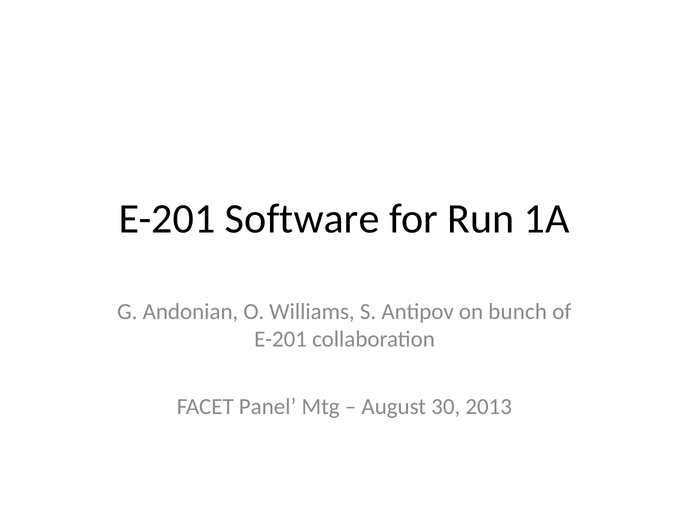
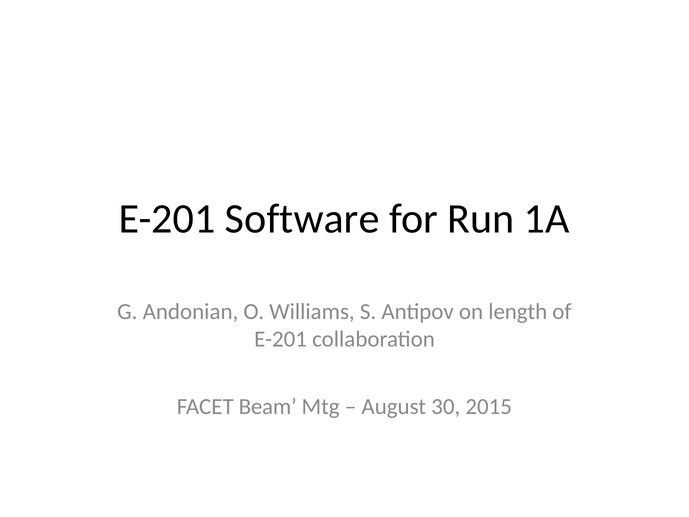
bunch: bunch -> length (518, 312)
Panel: Panel -> Beam (268, 407)
2013: 2013 -> 2015 (489, 407)
